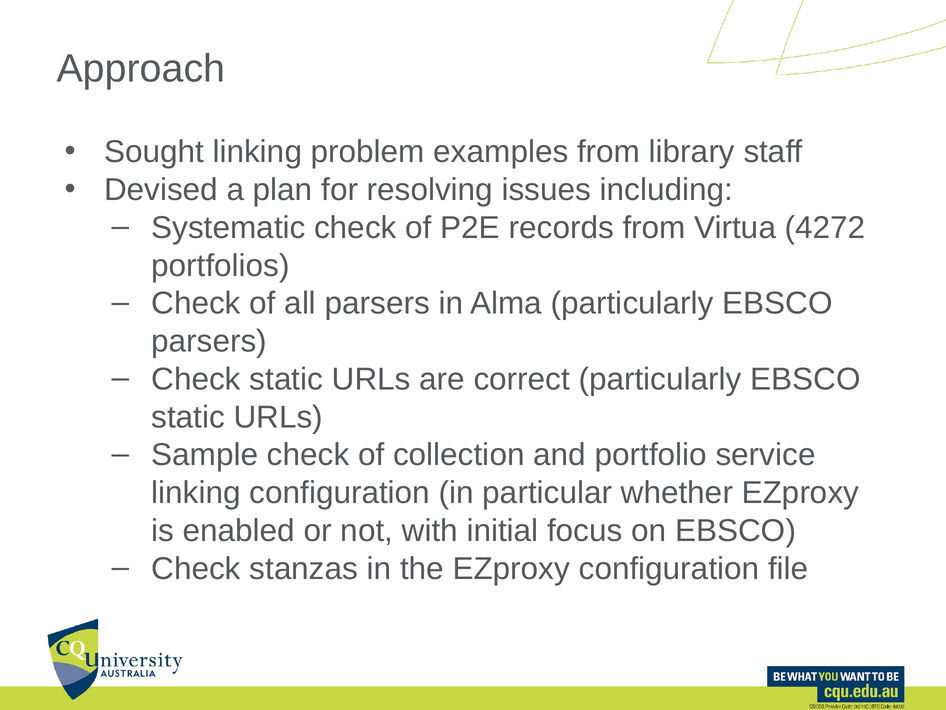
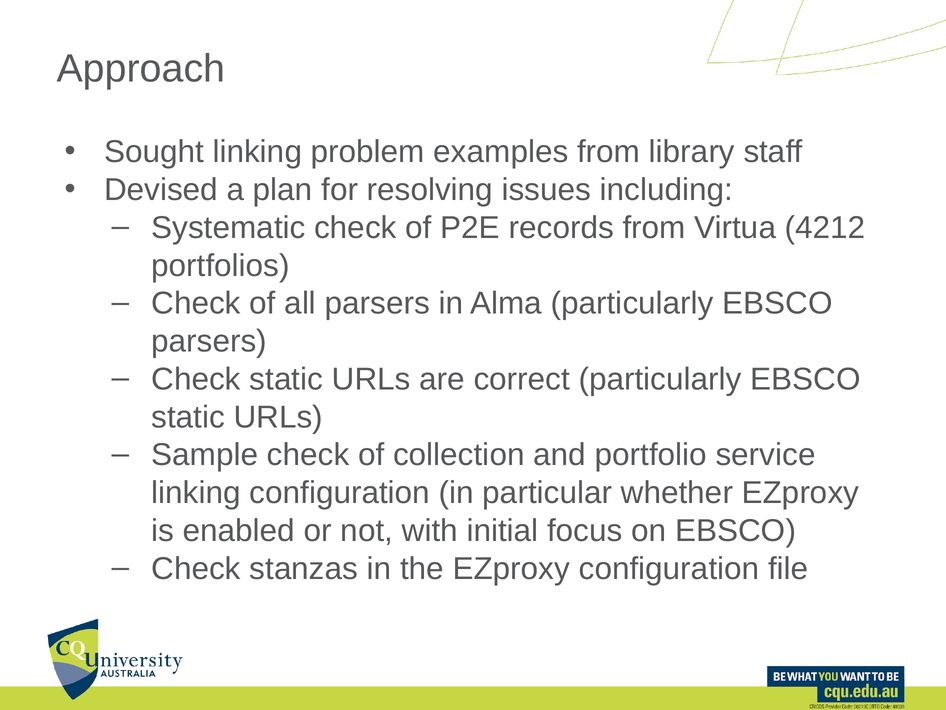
4272: 4272 -> 4212 (825, 228)
